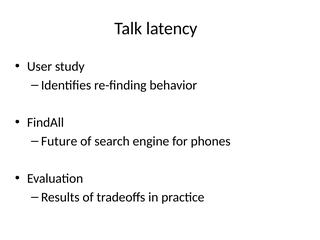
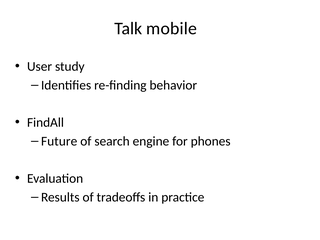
latency: latency -> mobile (172, 28)
